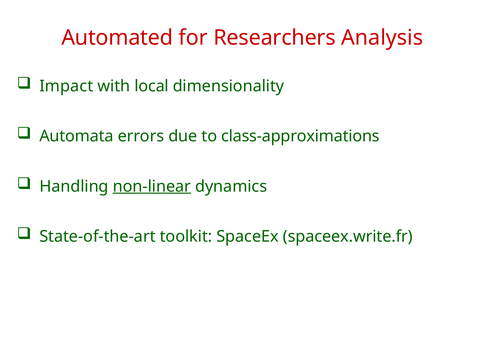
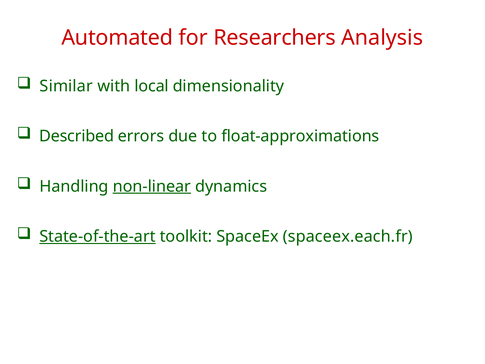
Impact: Impact -> Similar (66, 86)
Automata: Automata -> Described (77, 136)
class-approximations: class-approximations -> float-approximations (300, 136)
State-of-the-art underline: none -> present (97, 236)
spaceex.write.fr: spaceex.write.fr -> spaceex.each.fr (348, 236)
